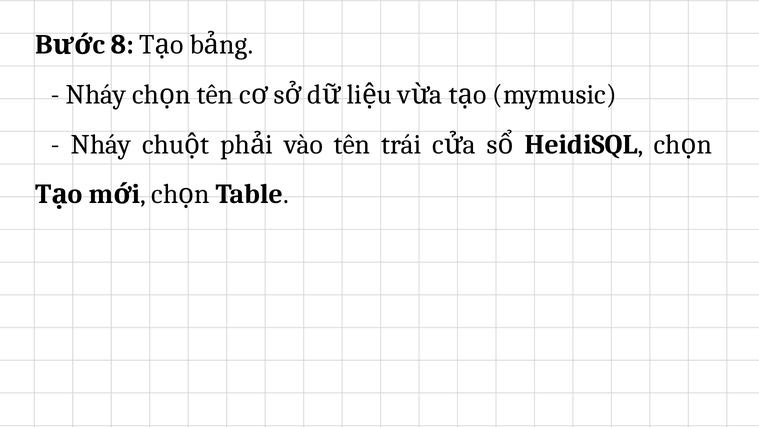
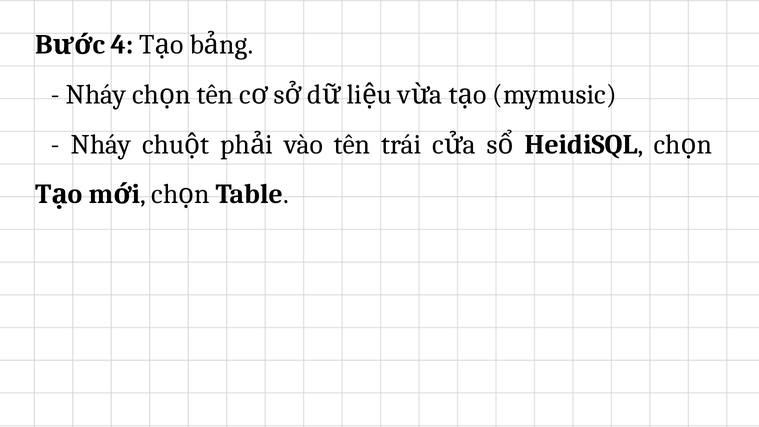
8: 8 -> 4 (122, 45)
